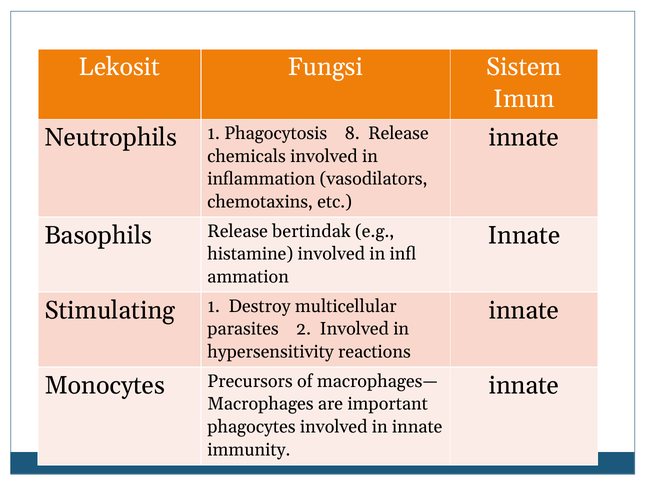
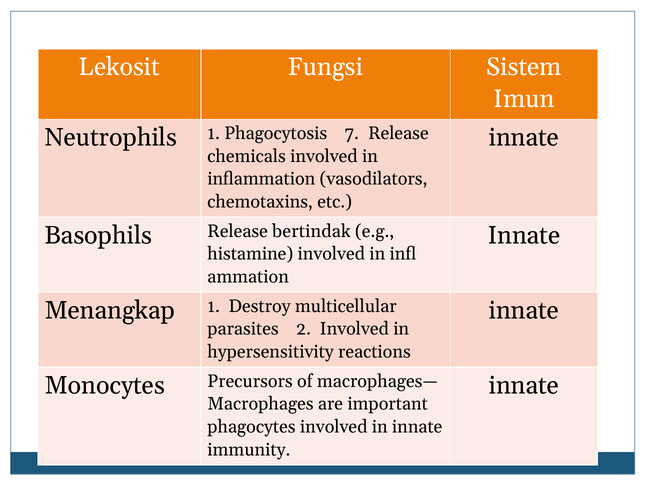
8: 8 -> 7 (352, 133)
Stimulating: Stimulating -> Menangkap (110, 310)
